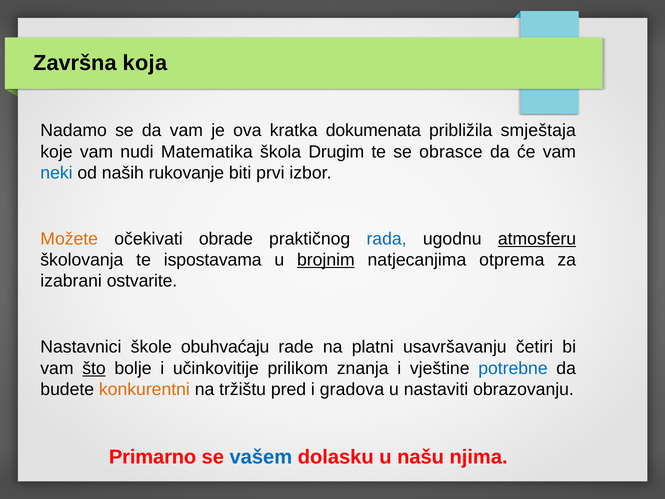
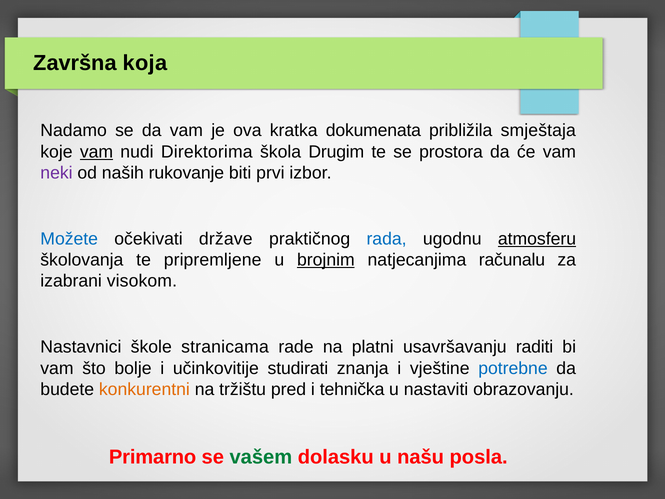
vam underline: none -> present (96, 152)
Matematika: Matematika -> Direktorima (207, 152)
obrasce: obrasce -> prostora (451, 152)
neki colour: blue -> purple (56, 173)
Možete colour: orange -> blue (69, 239)
obrade: obrade -> države (226, 239)
ispostavama: ispostavama -> pripremljene (213, 260)
otprema: otprema -> računalu (512, 260)
ostvarite: ostvarite -> visokom (142, 281)
obuhvaćaju: obuhvaćaju -> stranicama (225, 347)
četiri: četiri -> raditi (535, 347)
što underline: present -> none (94, 368)
prilikom: prilikom -> studirati (298, 368)
gradova: gradova -> tehnička (352, 389)
vašem colour: blue -> green (261, 457)
njima: njima -> posla (479, 457)
